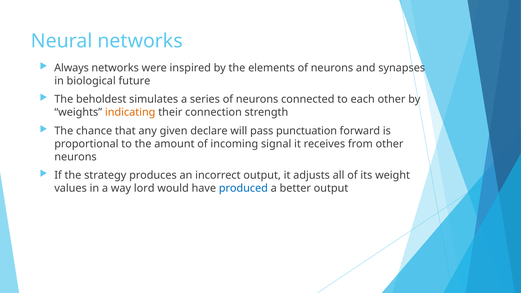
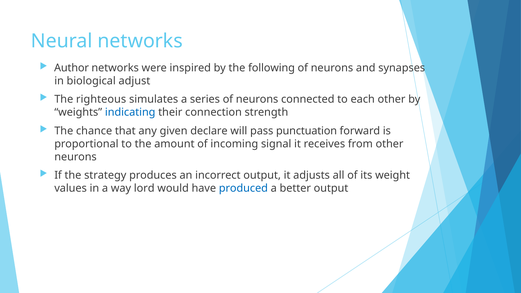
Always: Always -> Author (72, 68)
elements: elements -> following (272, 68)
future: future -> adjust (134, 81)
beholdest: beholdest -> righteous (101, 99)
indicating colour: orange -> blue (130, 112)
